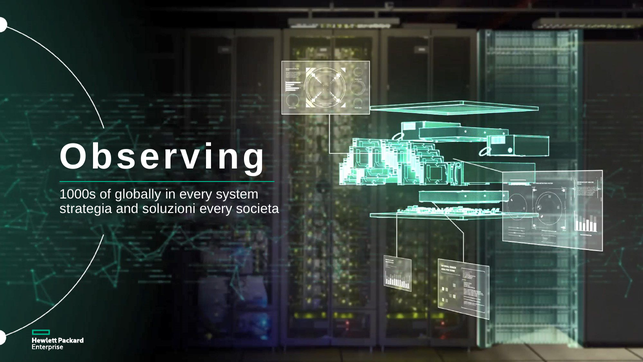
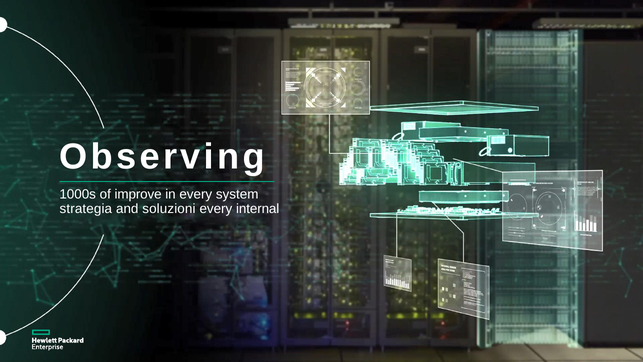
globally: globally -> improve (138, 194)
societa: societa -> internal (258, 208)
